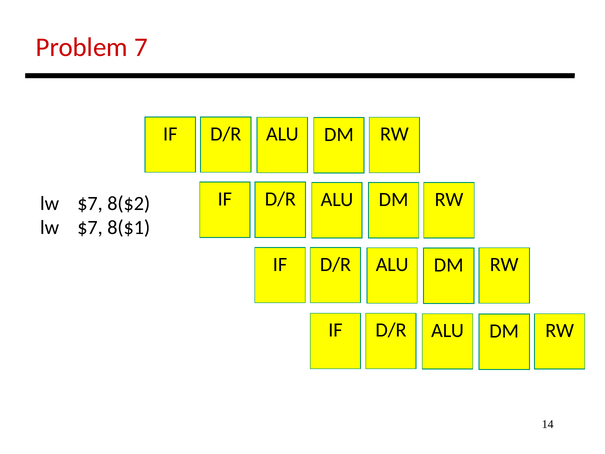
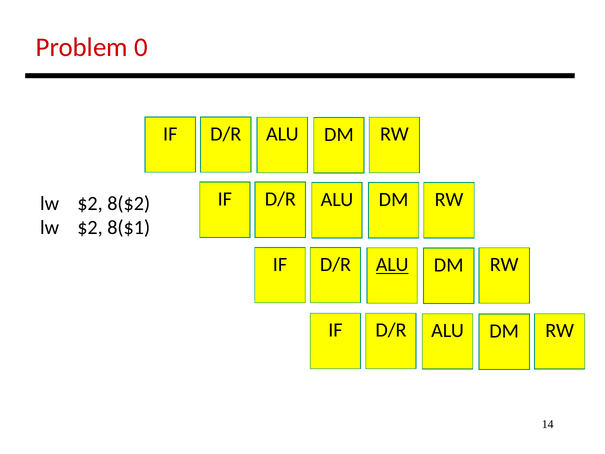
7: 7 -> 0 (141, 47)
$7: $7 -> $2 (90, 203)
$7: $7 -> $2 (90, 228)
ALU underline: none -> present (392, 265)
